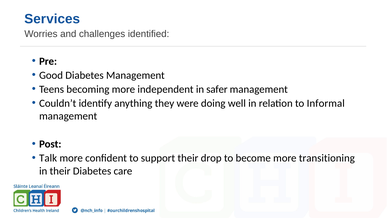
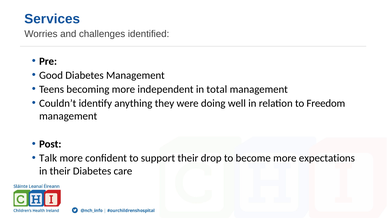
safer: safer -> total (217, 89)
Informal: Informal -> Freedom (326, 103)
transitioning: transitioning -> expectations (327, 158)
